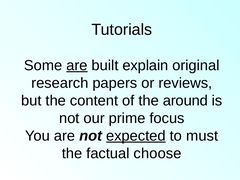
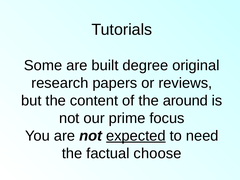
are underline: present -> none (77, 65)
explain: explain -> degree (145, 65)
must: must -> need (202, 136)
